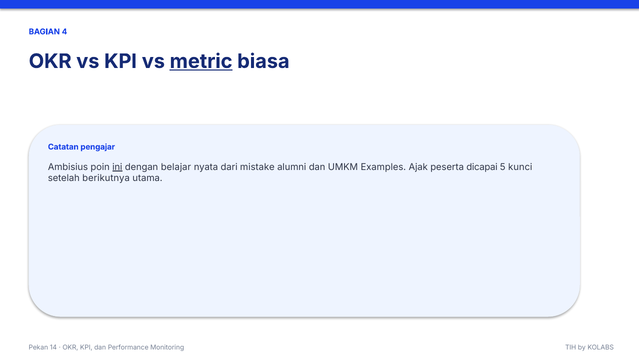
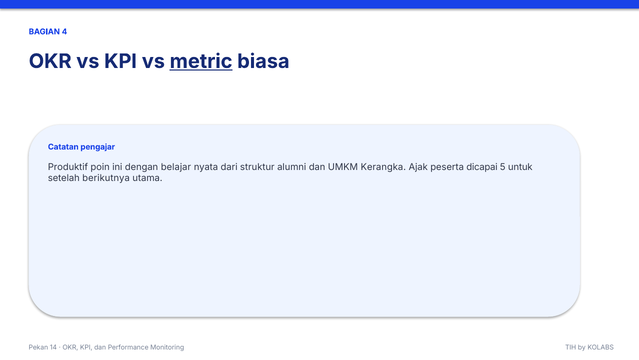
Ambisius: Ambisius -> Produktif (68, 167)
ini underline: present -> none (117, 167)
mistake: mistake -> struktur (257, 167)
Examples: Examples -> Kerangka (383, 167)
kunci: kunci -> untuk (520, 167)
